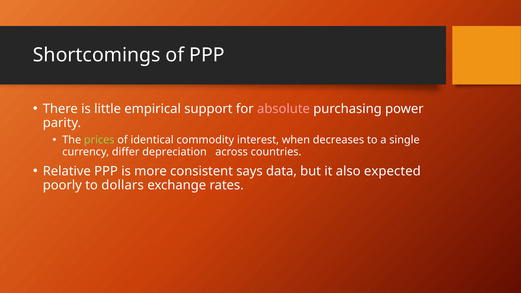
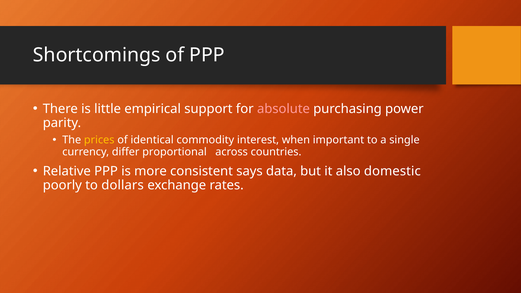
prices colour: light green -> yellow (99, 140)
decreases: decreases -> important (338, 140)
depreciation: depreciation -> proportional (175, 152)
expected: expected -> domestic (392, 171)
